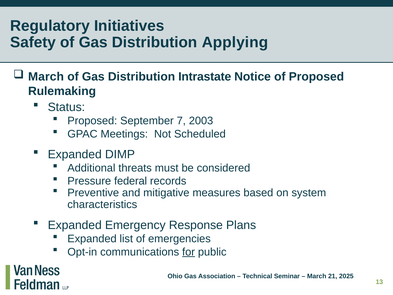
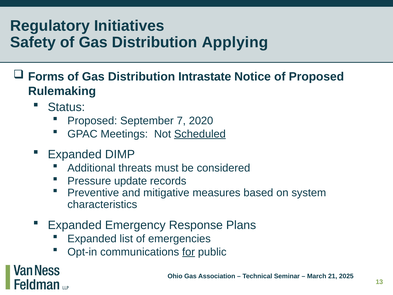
March: March -> Forms (46, 77)
2003: 2003 -> 2020 (201, 121)
Scheduled underline: none -> present (200, 134)
federal: federal -> update (131, 181)
